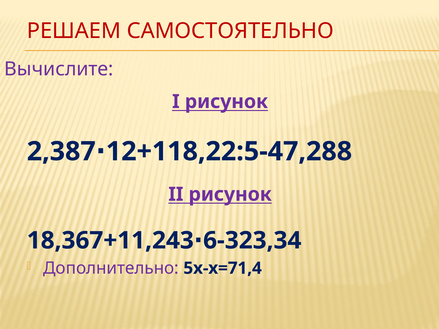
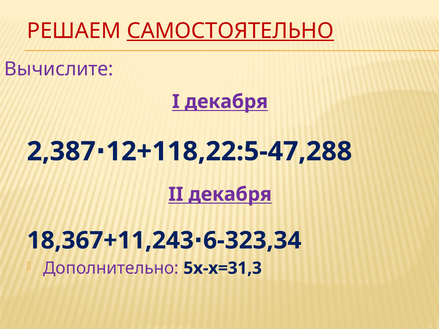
САМОСТОЯТЕЛЬНО underline: none -> present (230, 31)
I рисунок: рисунок -> декабря (226, 102)
II рисунок: рисунок -> декабря (230, 194)
5х-х=71,4: 5х-х=71,4 -> 5х-х=31,3 (223, 268)
